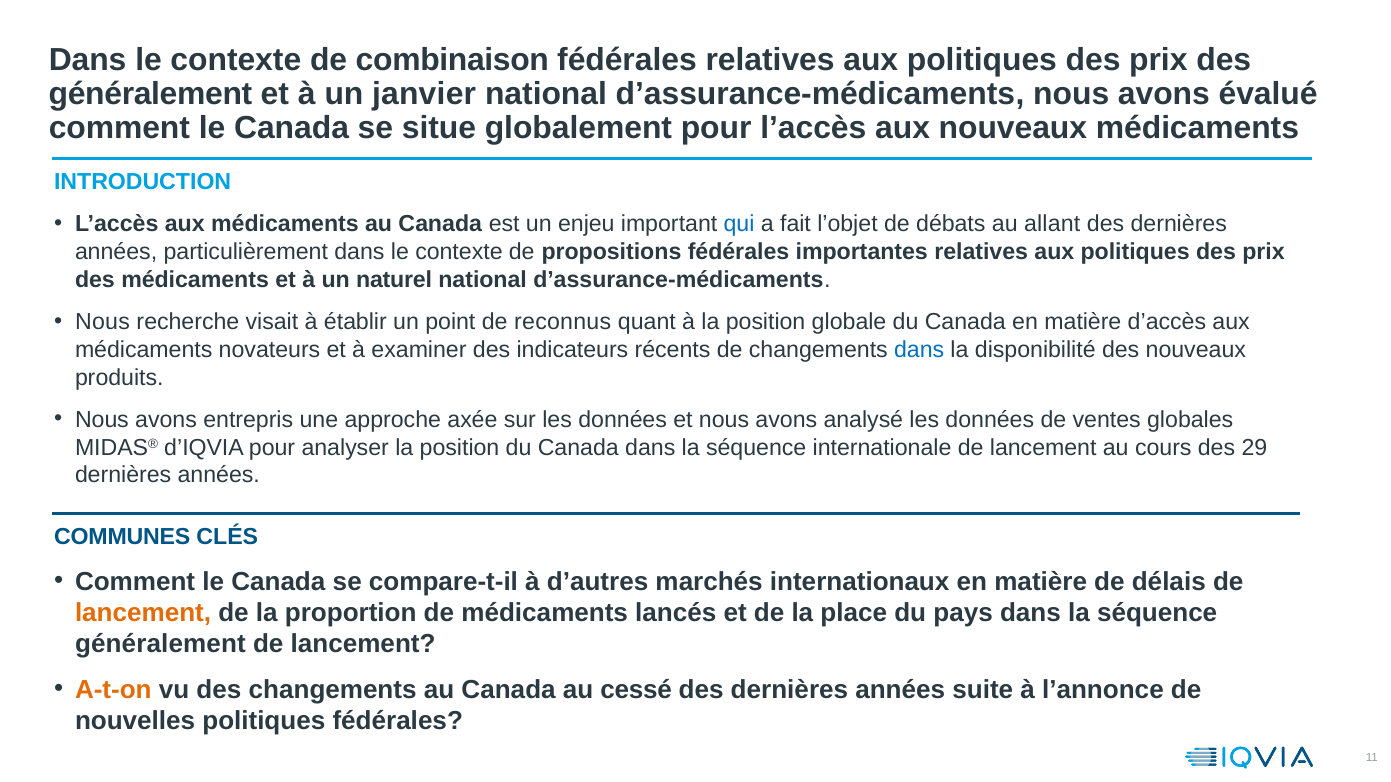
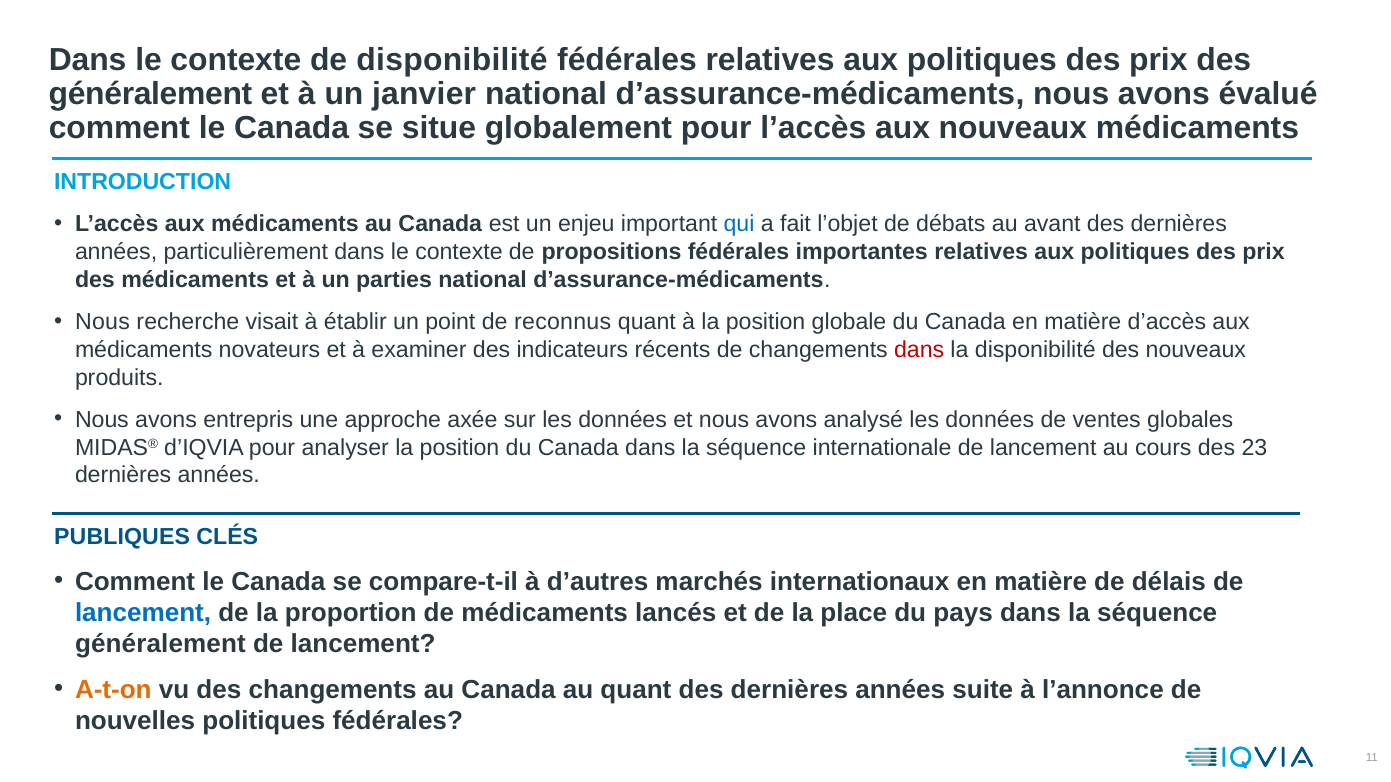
de combinaison: combinaison -> disponibilité (452, 60)
allant: allant -> avant (1052, 224)
naturel: naturel -> parties (394, 280)
dans colour: blue -> red (919, 350)
29: 29 -> 23 (1254, 448)
COMMUNES: COMMUNES -> PUBLIQUES (122, 537)
lancement colour: orange -> blue (143, 613)
au cessé: cessé -> quant (636, 690)
